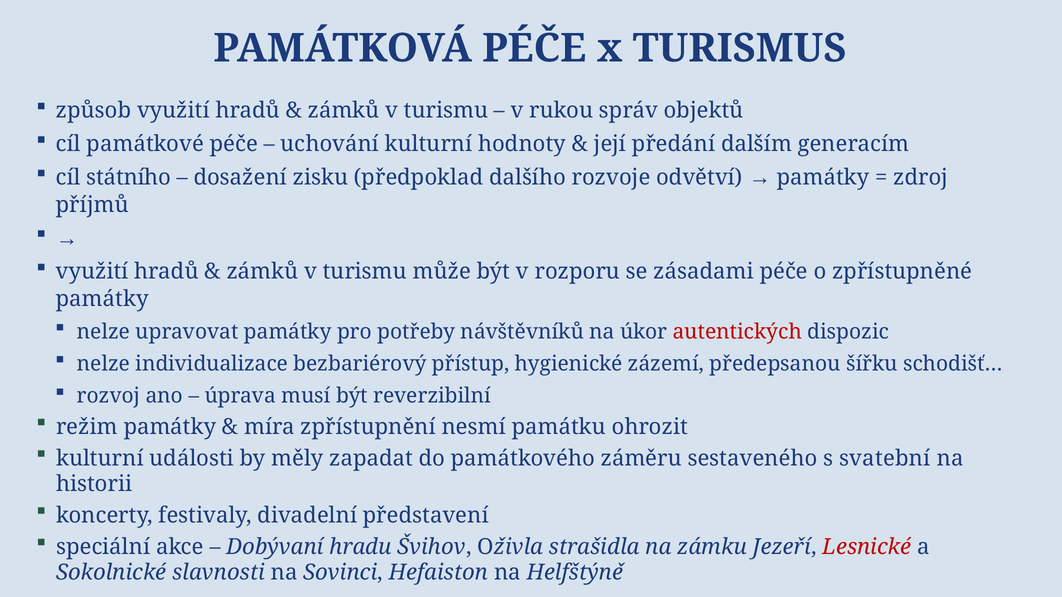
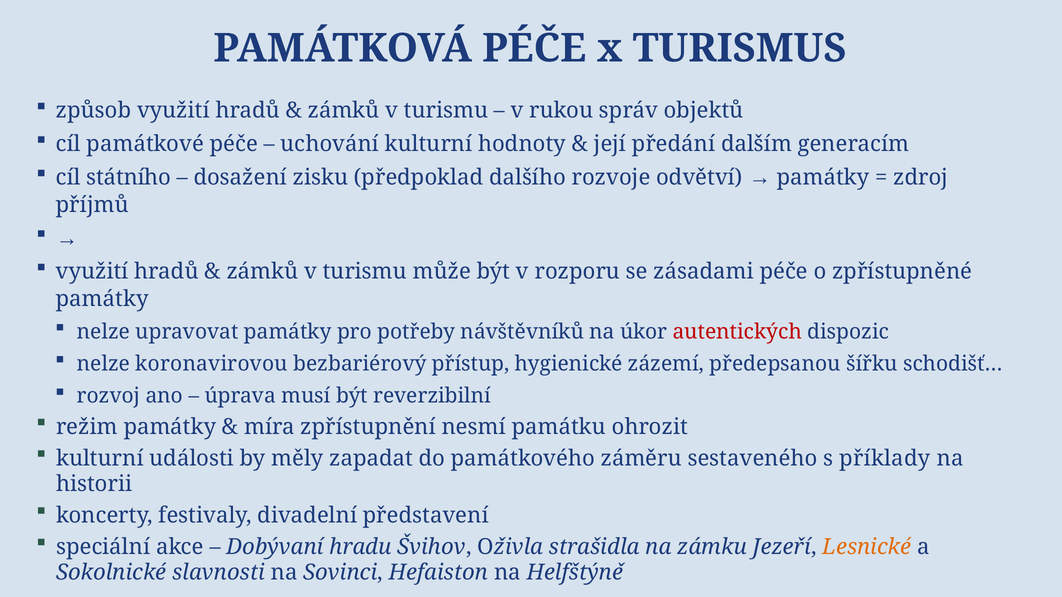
individualizace: individualizace -> koronavirovou (212, 364)
svatební: svatební -> příklady (885, 458)
Lesnické colour: red -> orange (867, 547)
